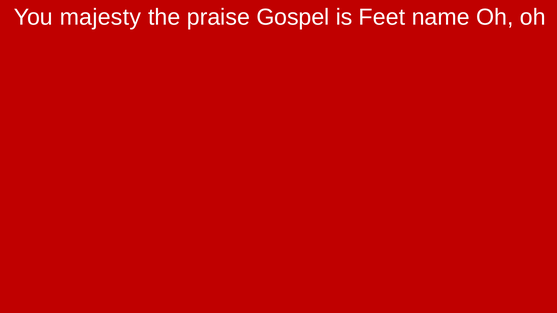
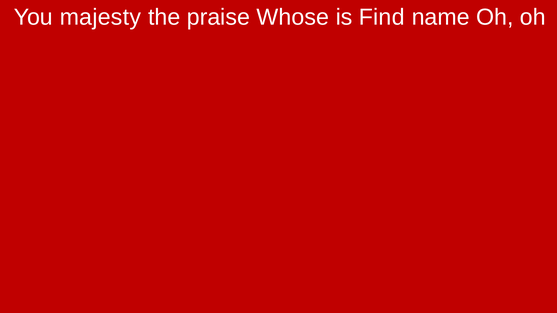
Gospel: Gospel -> Whose (293, 17)
Feet: Feet -> Find (382, 17)
